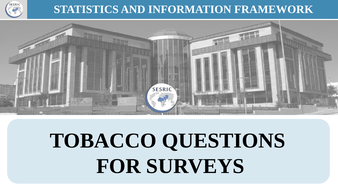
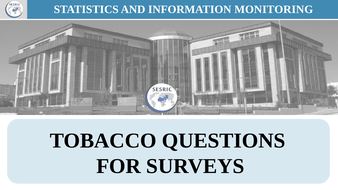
FRAMEWORK: FRAMEWORK -> MONITORING (274, 10)
